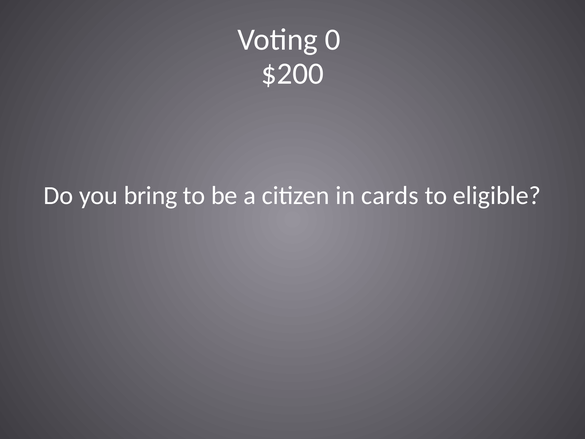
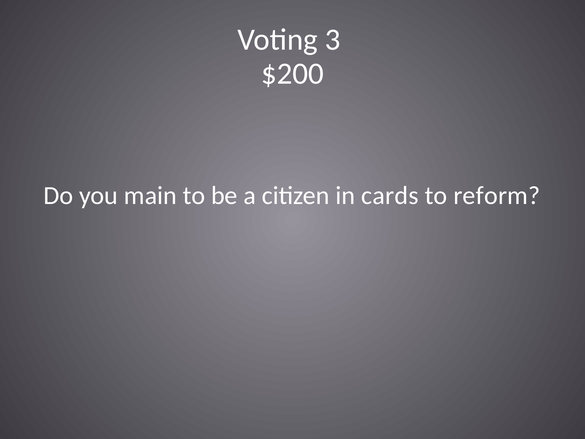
0: 0 -> 3 (333, 40)
bring: bring -> main (150, 196)
eligible: eligible -> reform (497, 196)
